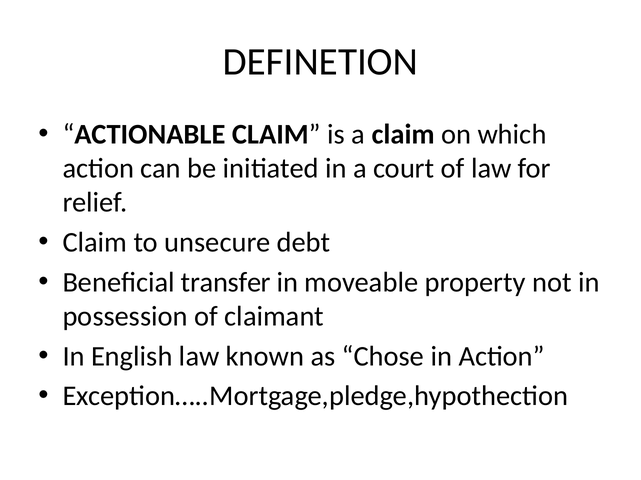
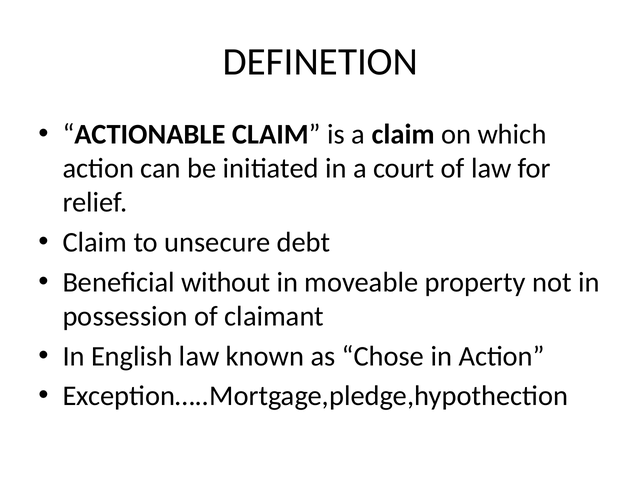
transfer: transfer -> without (226, 283)
